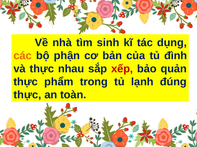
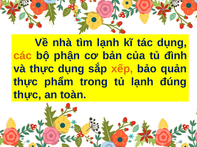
tìm sinh: sinh -> lạnh (108, 43)
thực nhau: nhau -> dụng (71, 69)
xếp colour: red -> orange (122, 69)
